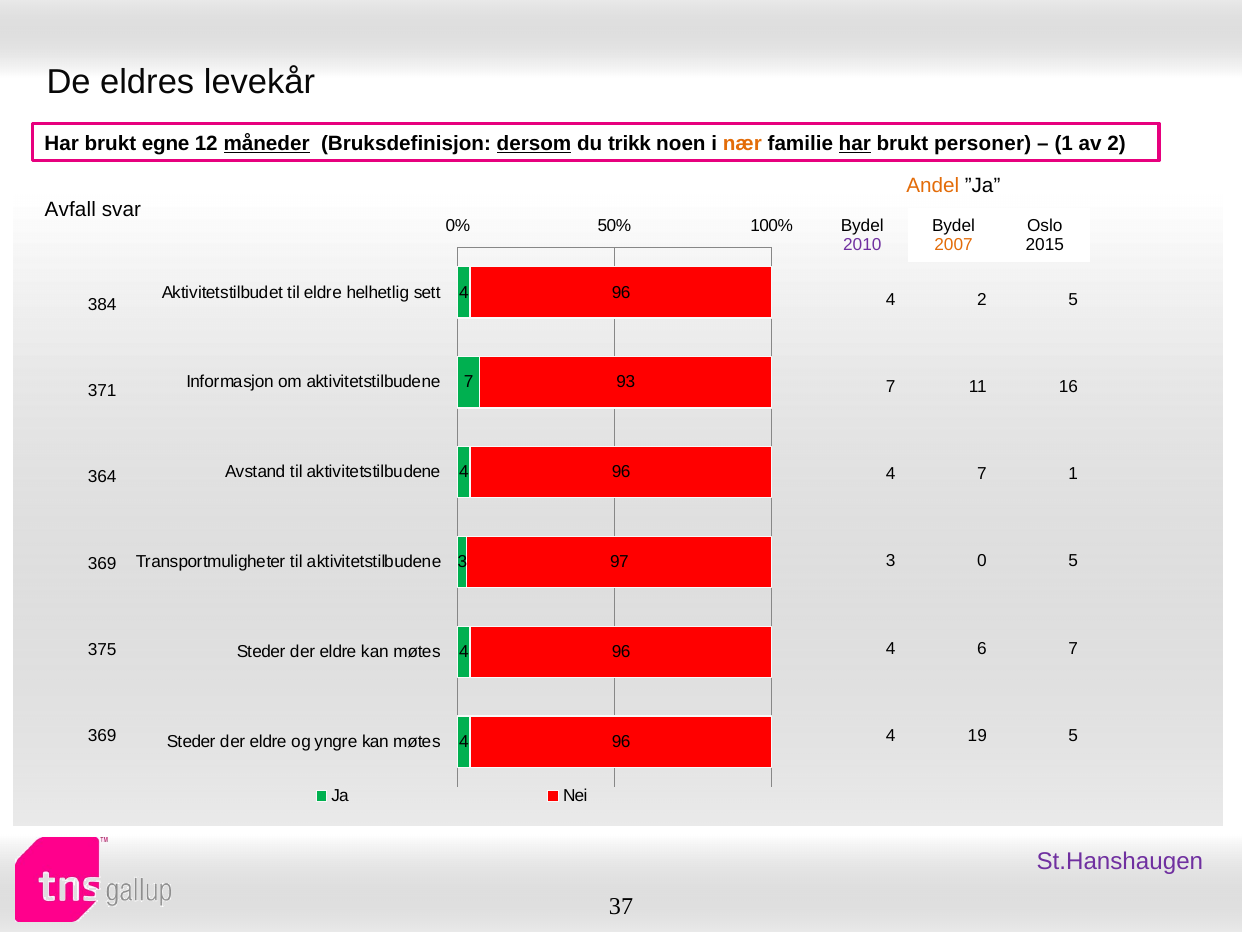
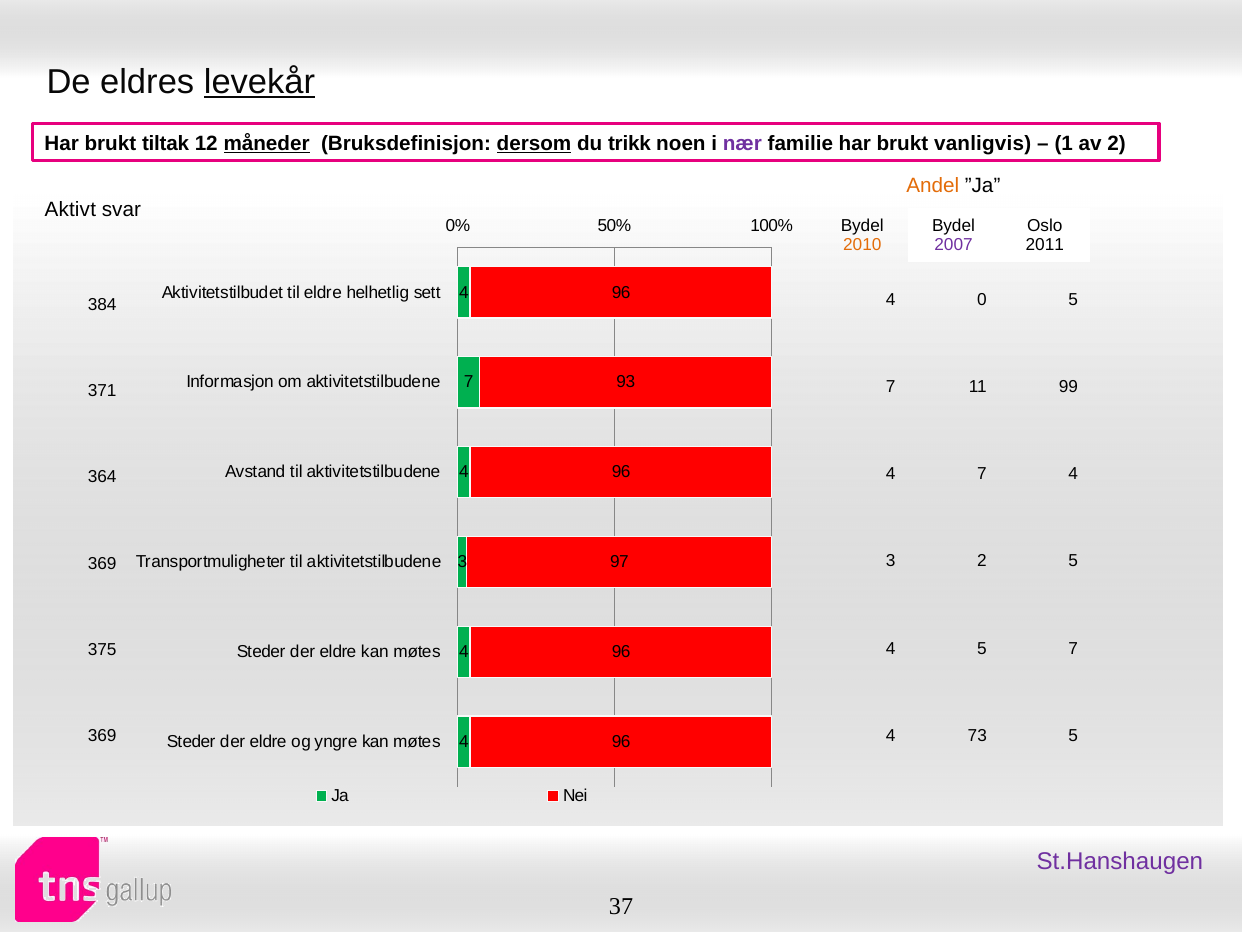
levekår underline: none -> present (259, 82)
egne: egne -> tiltak (166, 143)
nær colour: orange -> purple (742, 143)
har underline: present -> none (855, 143)
personer: personer -> vanligvis (983, 143)
Avfall: Avfall -> Aktivt (70, 209)
2010 colour: purple -> orange (862, 245)
2007 colour: orange -> purple (954, 245)
2015: 2015 -> 2011 (1045, 245)
4 2: 2 -> 0 (982, 299)
16: 16 -> 99 (1069, 387)
1: 1 -> 4 (1073, 474)
3 0: 0 -> 2 (982, 561)
4 6: 6 -> 5 (982, 648)
19: 19 -> 73 (977, 735)
